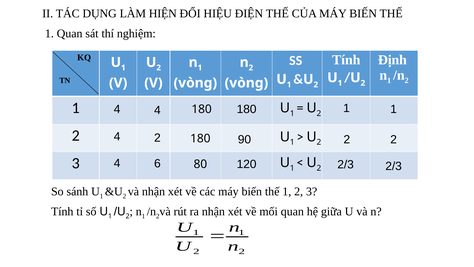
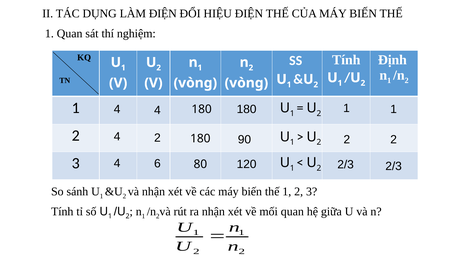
LÀM HIỆN: HIỆN -> ĐIỆN (163, 13)
